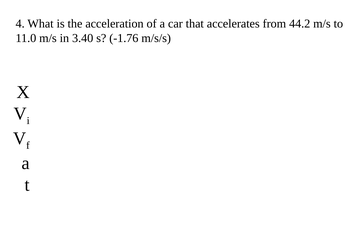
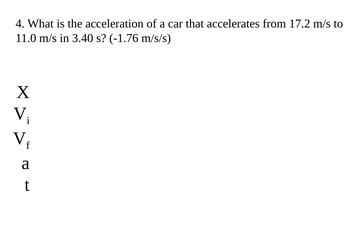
44.2: 44.2 -> 17.2 (300, 24)
